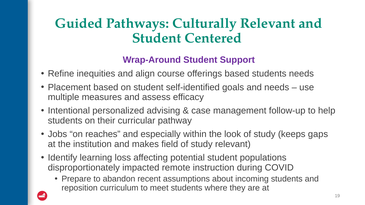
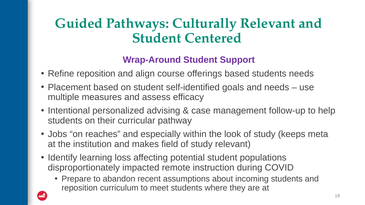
Refine inequities: inequities -> reposition (96, 74)
gaps: gaps -> meta (318, 134)
